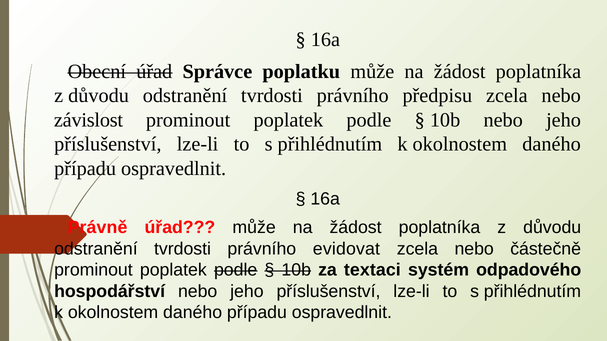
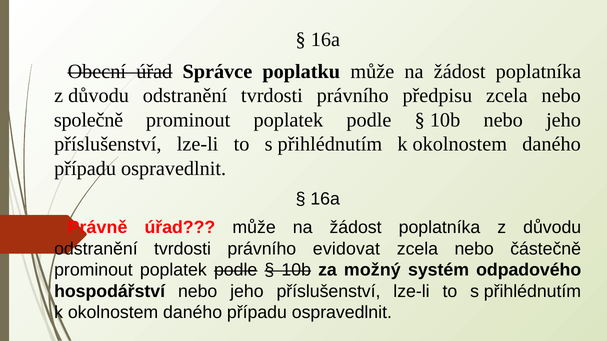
závislost: závislost -> společně (89, 120)
textaci: textaci -> možný (372, 270)
